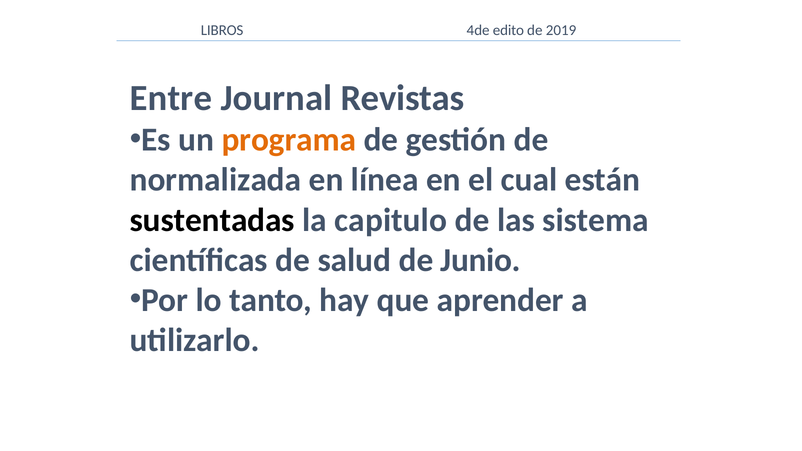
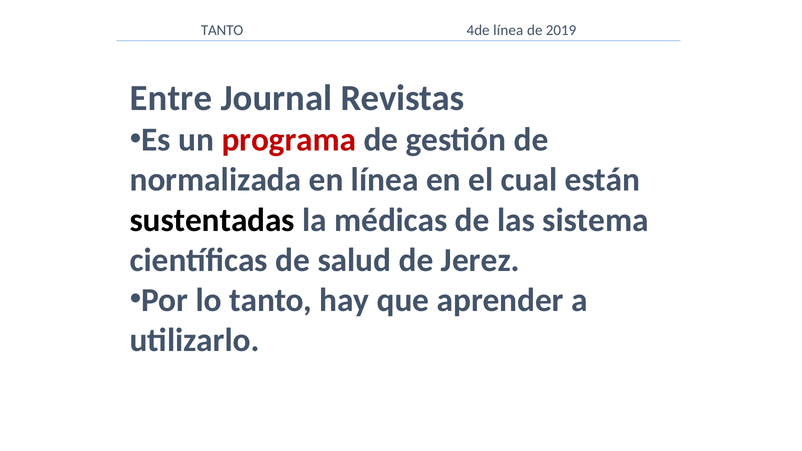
LIBROS: LIBROS -> TANTO (222, 30)
4de edito: edito -> línea (508, 30)
programa colour: orange -> red (289, 140)
capitulo: capitulo -> médicas (391, 220)
Junio: Junio -> Jerez (480, 260)
